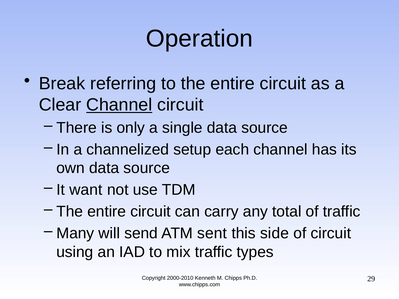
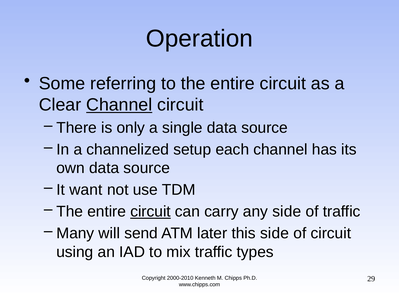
Break: Break -> Some (62, 84)
circuit underline: none -> present (151, 212)
any total: total -> side (287, 212)
sent: sent -> later (212, 233)
